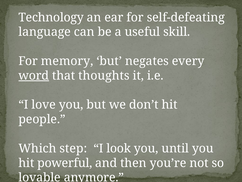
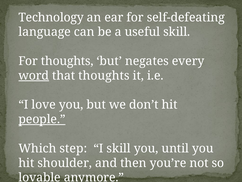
For memory: memory -> thoughts (67, 61)
people underline: none -> present (42, 119)
I look: look -> skill (119, 148)
powerful: powerful -> shoulder (65, 163)
